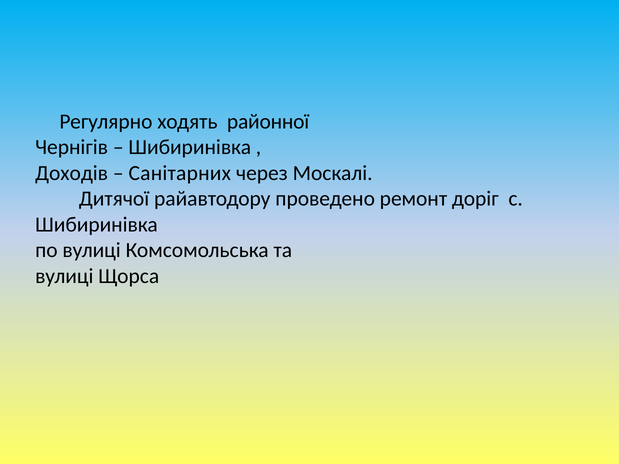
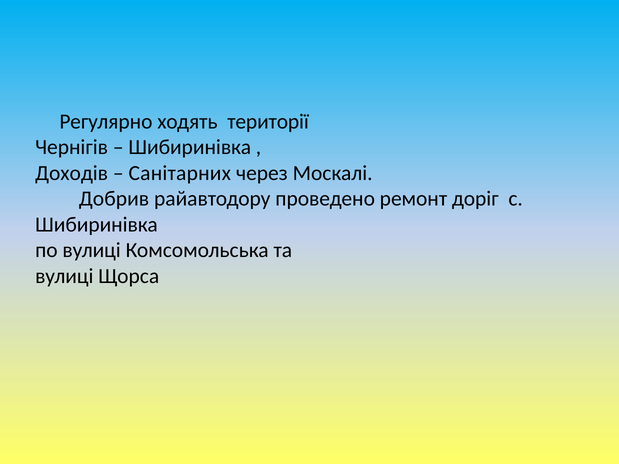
районної: районної -> території (268, 122)
Дитячої: Дитячої -> Добрив (114, 199)
